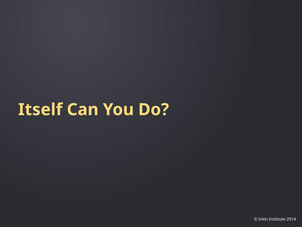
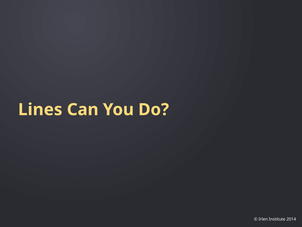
Itself: Itself -> Lines (40, 109)
